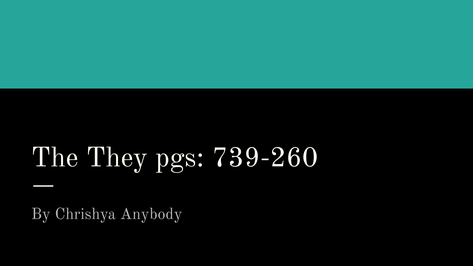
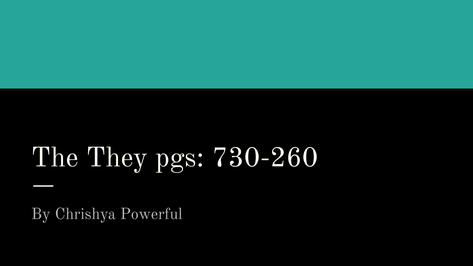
739-260: 739-260 -> 730-260 (265, 157)
Anybody: Anybody -> Powerful (151, 214)
